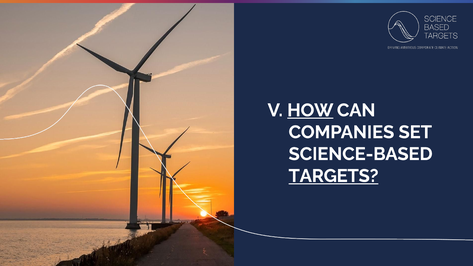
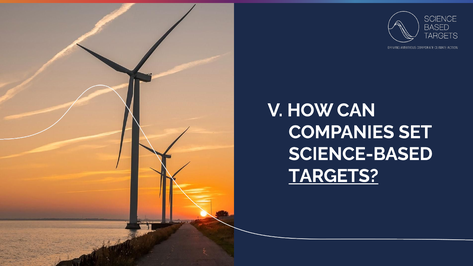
HOW underline: present -> none (310, 110)
